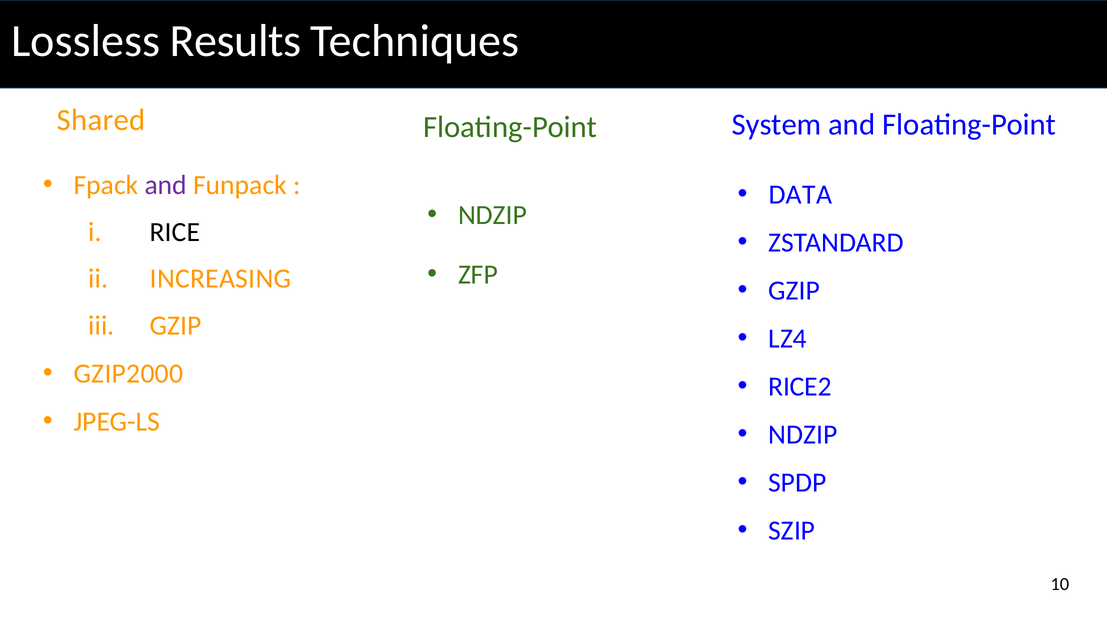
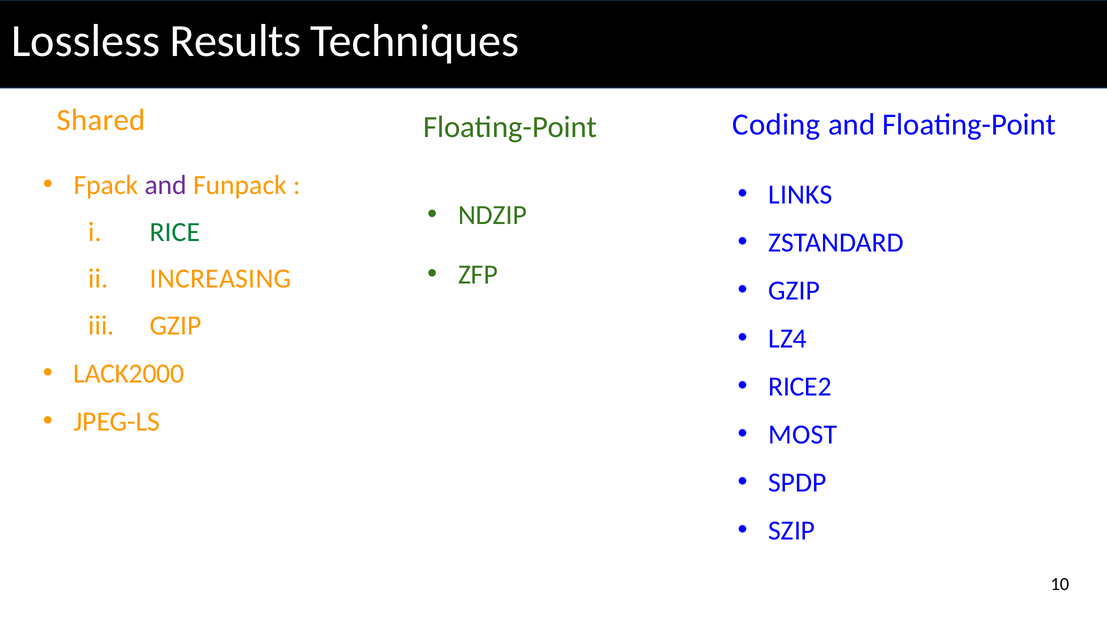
System: System -> Coding (776, 124)
DATA: DATA -> LINKS (800, 194)
RICE colour: black -> green (175, 232)
GZIP2000: GZIP2000 -> LACK2000 (129, 374)
NDZIP: NDZIP -> MOST (803, 434)
